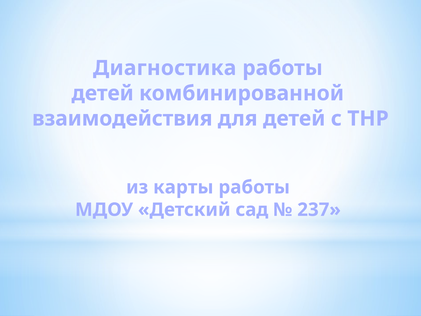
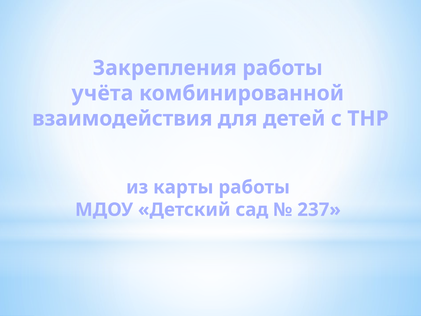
Диагностика: Диагностика -> Закрепления (165, 68)
детей: детей -> учёта (102, 93)
